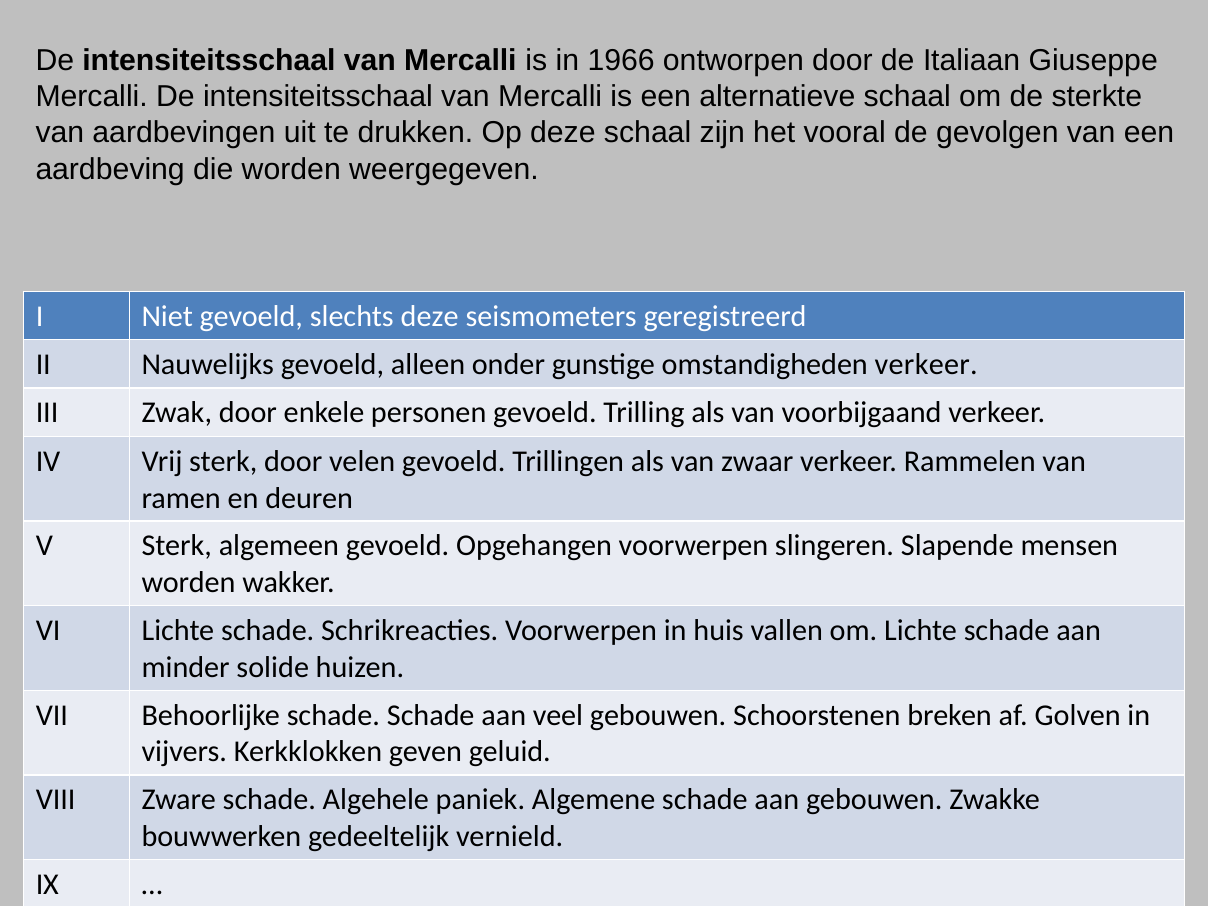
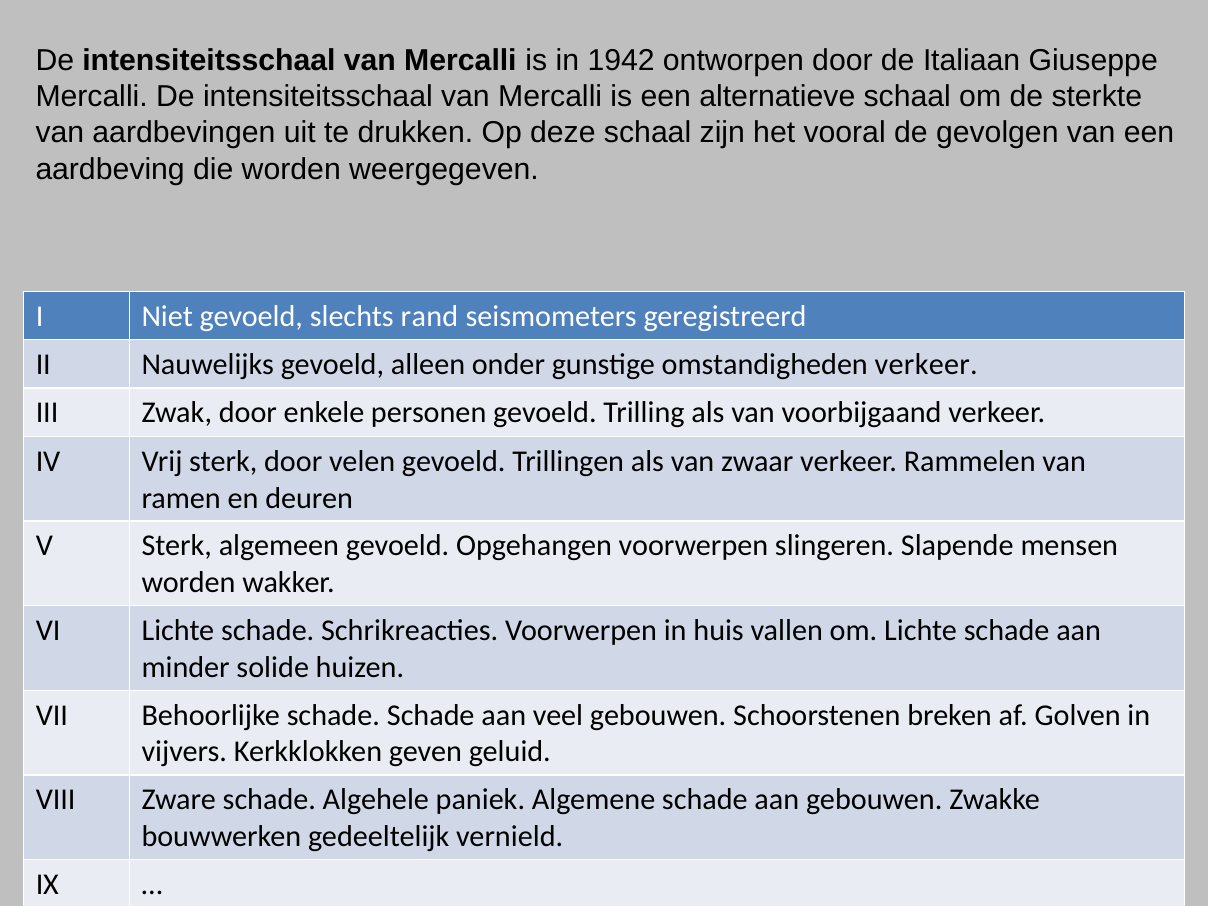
1966: 1966 -> 1942 (621, 61)
slechts deze: deze -> rand (430, 316)
